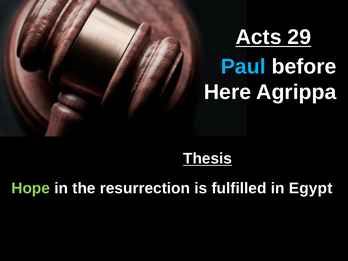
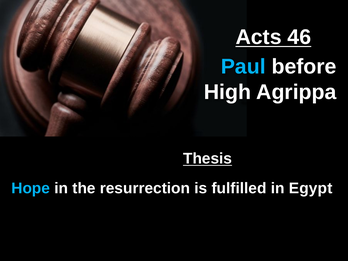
29: 29 -> 46 (299, 37)
Here: Here -> High (227, 92)
Hope colour: light green -> light blue (31, 188)
